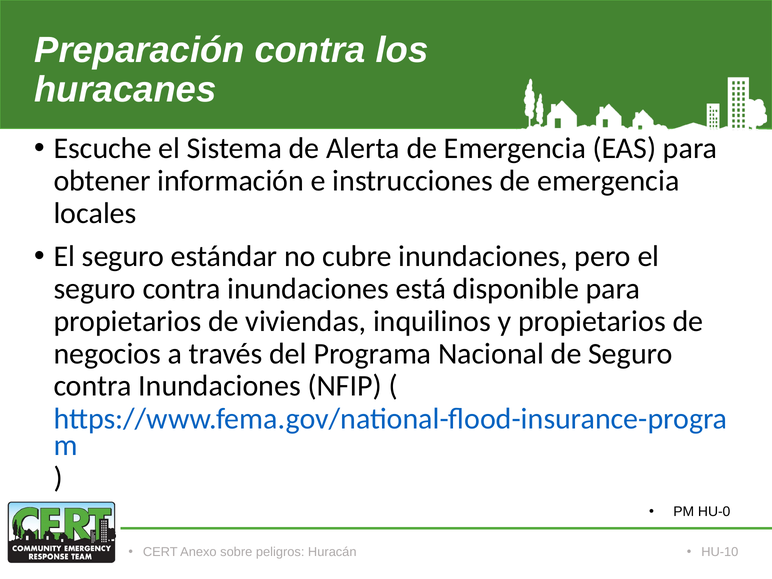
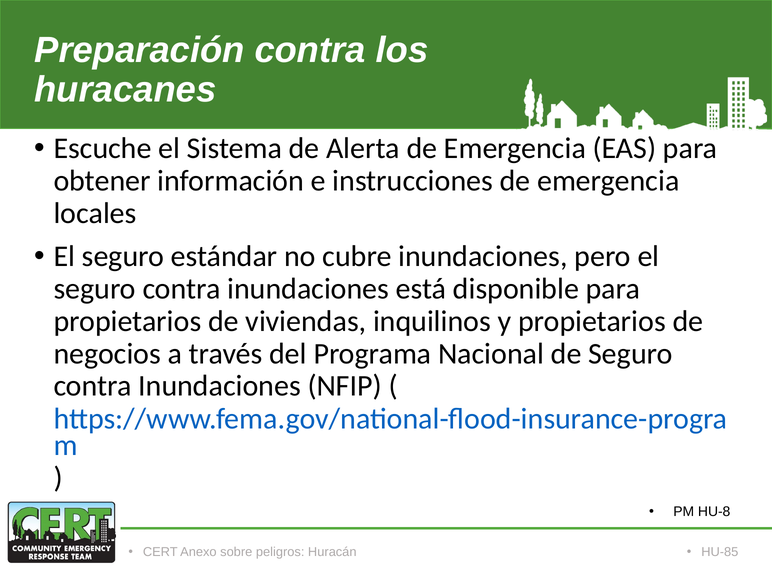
HU-0: HU-0 -> HU-8 (714, 512)
HU-10: HU-10 -> HU-85 (720, 552)
